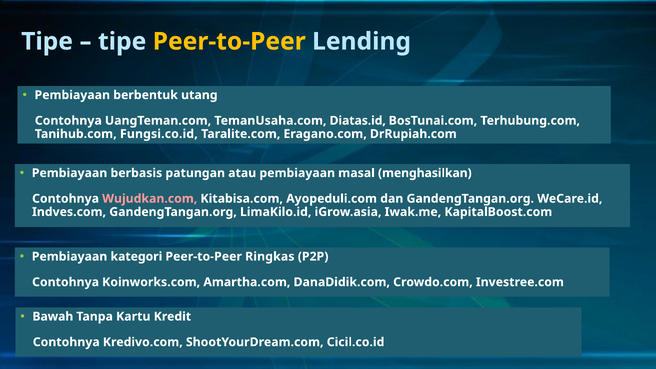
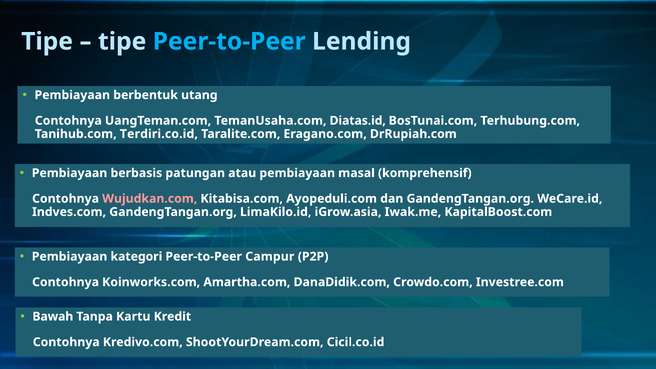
Peer-to-Peer colour: yellow -> light blue (229, 41)
Fungsi.co.id: Fungsi.co.id -> Terdiri.co.id (159, 134)
menghasilkan: menghasilkan -> komprehensif (425, 173)
Ringkas: Ringkas -> Campur (270, 257)
